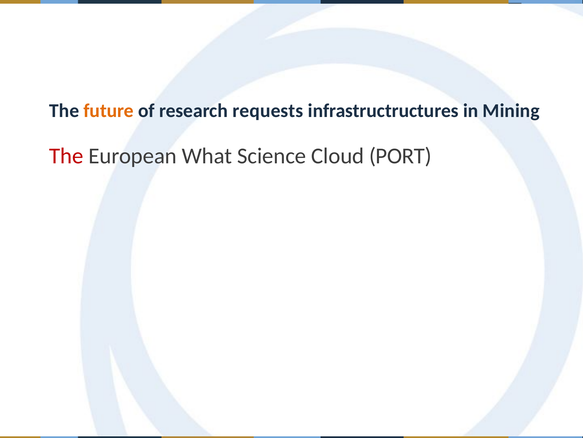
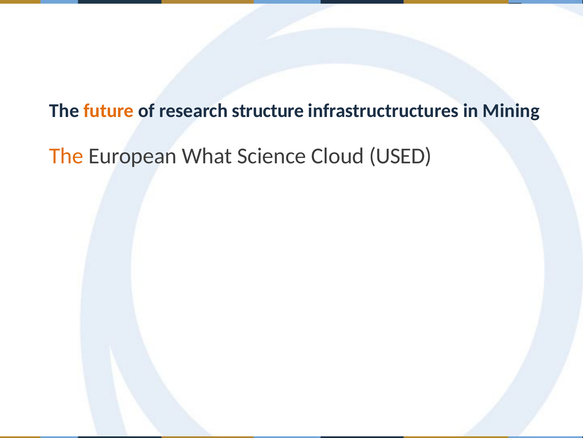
requests: requests -> structure (268, 111)
The colour: red -> orange (66, 156)
PORT: PORT -> USED (400, 156)
